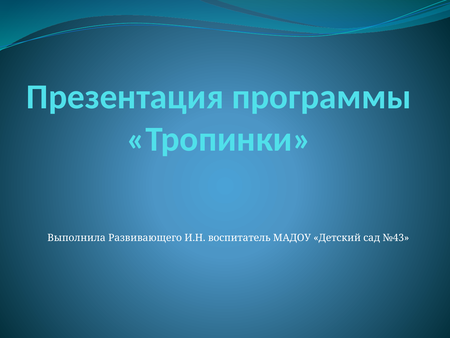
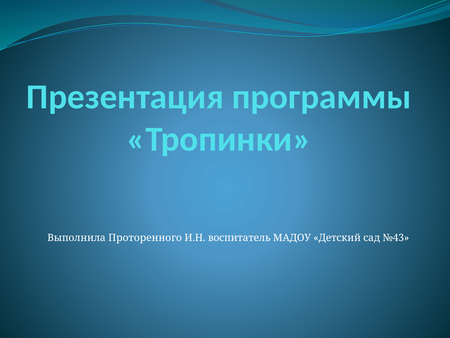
Развивающего: Развивающего -> Проторенного (145, 238)
